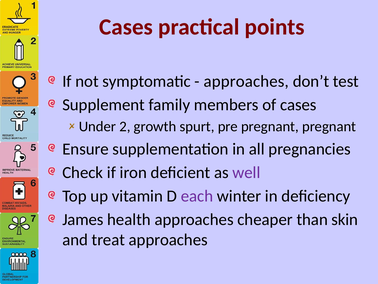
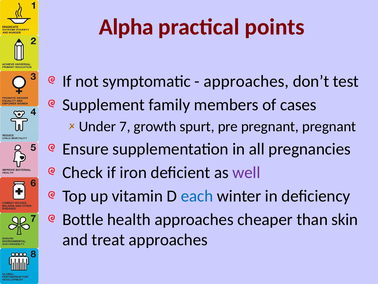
Cases: Cases -> Alpha (126, 27)
2: 2 -> 7 (125, 126)
each colour: purple -> blue (197, 196)
James: James -> Bottle (83, 219)
